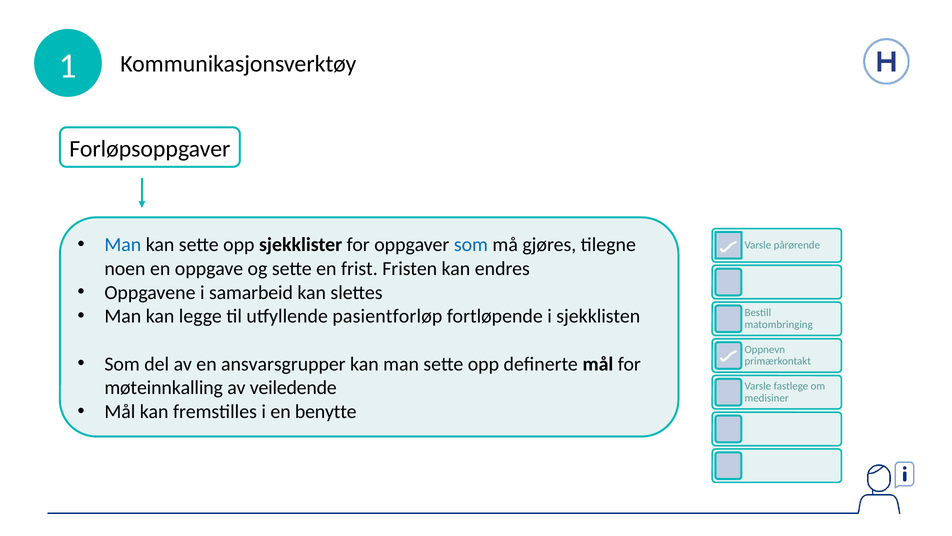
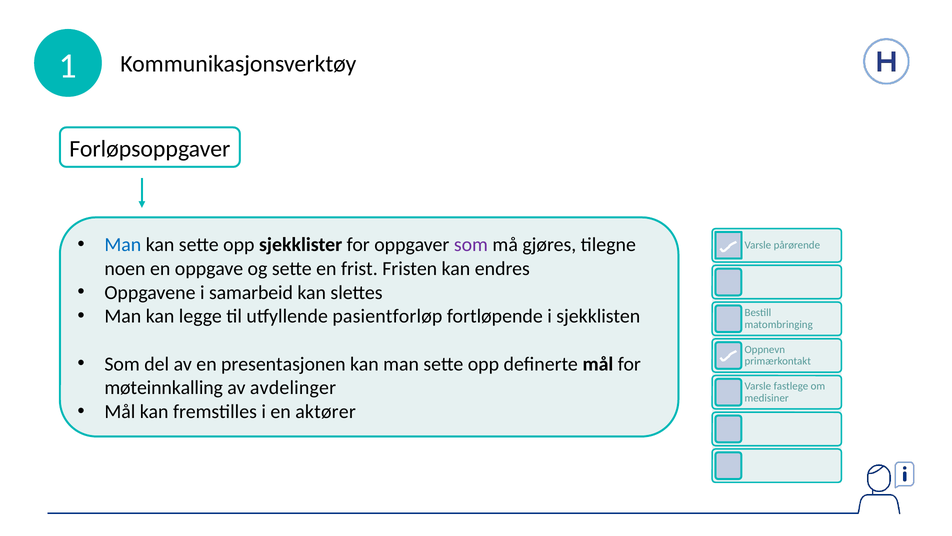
som colour: blue -> purple (471, 245)
ansvarsgrupper: ansvarsgrupper -> presentasjonen (283, 364)
veiledende: veiledende -> avdelinger (293, 387)
benytte: benytte -> aktører (326, 411)
